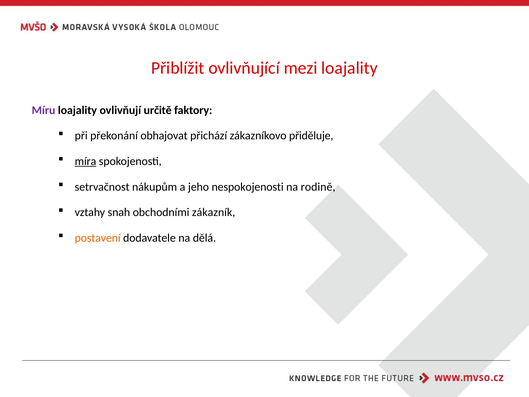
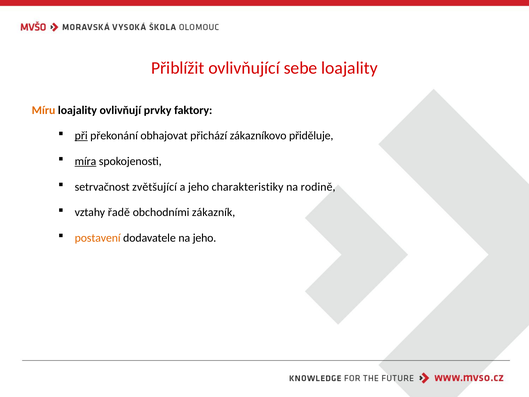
mezi: mezi -> sebe (301, 68)
Míru colour: purple -> orange (44, 110)
určitě: určitě -> prvky (158, 110)
při underline: none -> present (81, 136)
nákupům: nákupům -> zvětšující (155, 187)
nespokojenosti: nespokojenosti -> charakteristiky (248, 187)
snah: snah -> řadě (119, 212)
na dělá: dělá -> jeho (205, 238)
